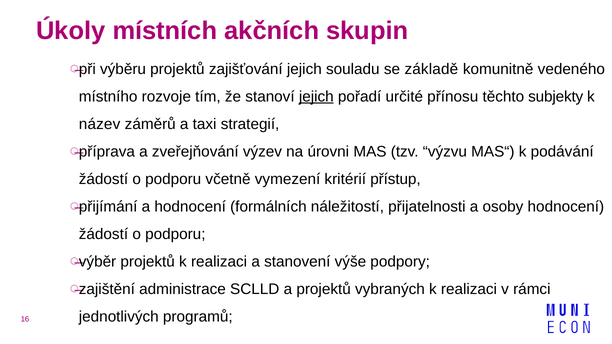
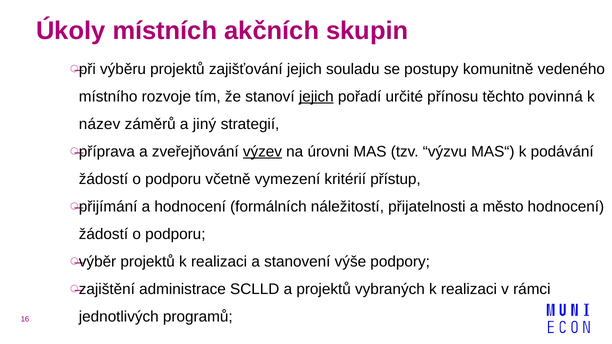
základě: základě -> postupy (431, 69)
subjekty: subjekty -> povinná (556, 97)
taxi: taxi -> jiný (205, 124)
výzev underline: none -> present (262, 152)
osoby: osoby -> město (503, 207)
